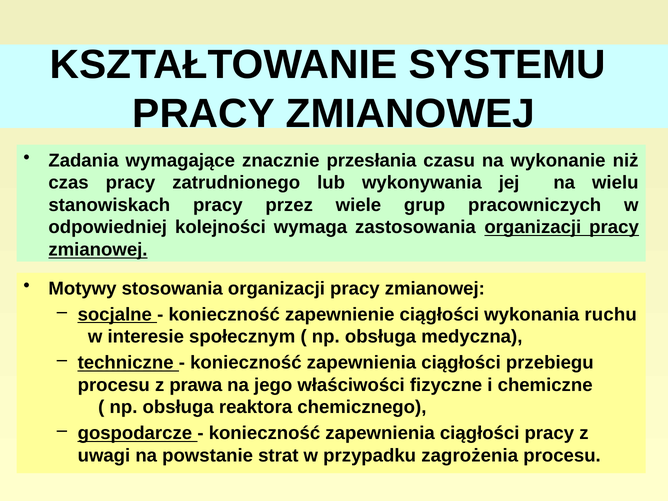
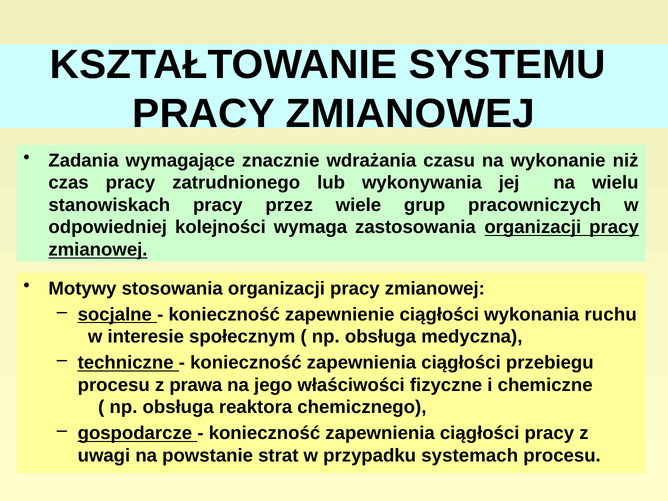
przesłania: przesłania -> wdrażania (371, 161)
zagrożenia: zagrożenia -> systemach (470, 456)
